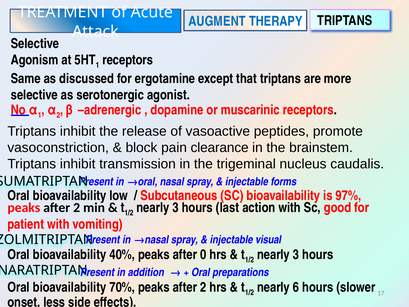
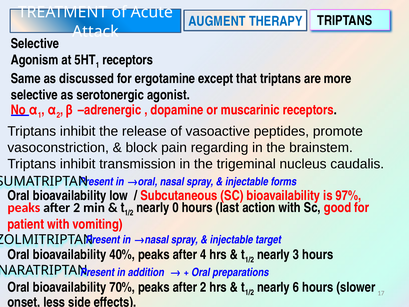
clearance: clearance -> regarding (220, 148)
3: 3 -> 0 (176, 208)
visual: visual -> target (268, 240)
0: 0 -> 4 (203, 255)
